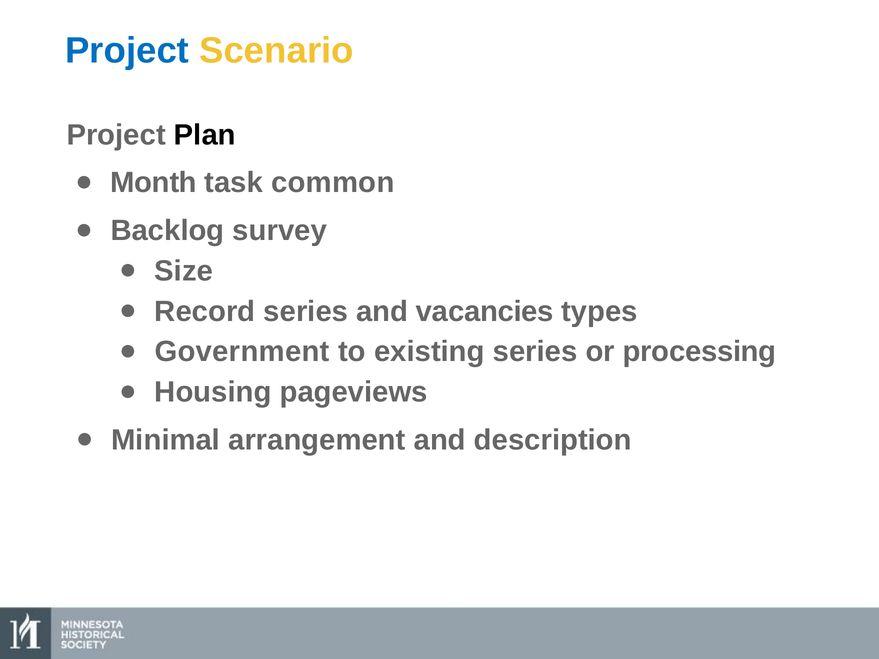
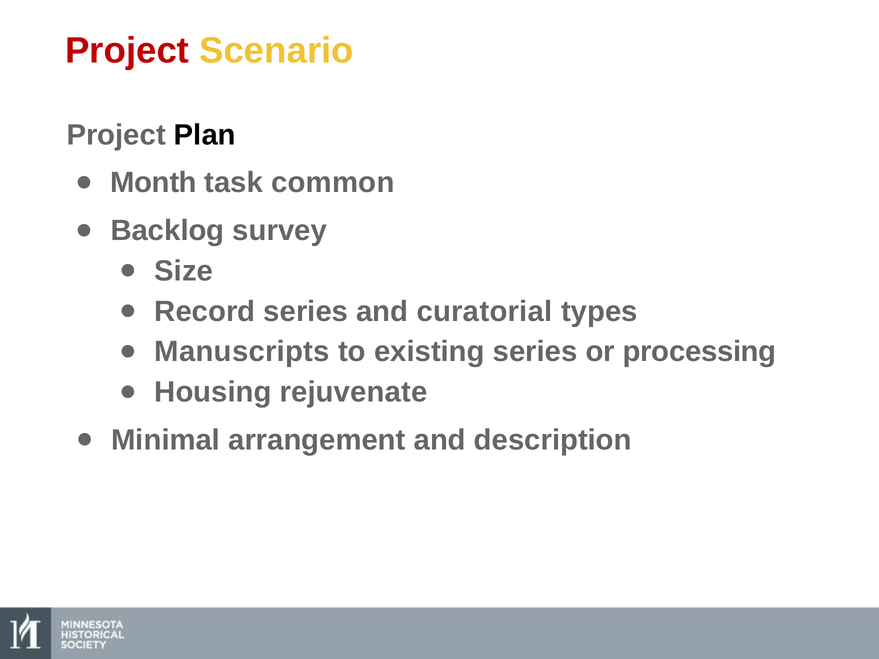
Project colour: blue -> red (127, 51)
vacancies: vacancies -> curatorial (485, 311)
Government: Government -> Manuscripts (242, 352)
pageviews: pageviews -> rejuvenate (354, 392)
